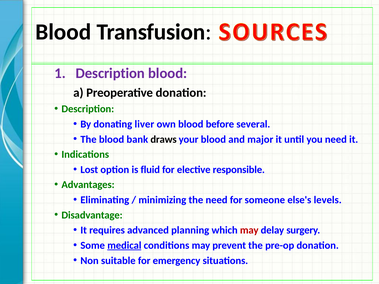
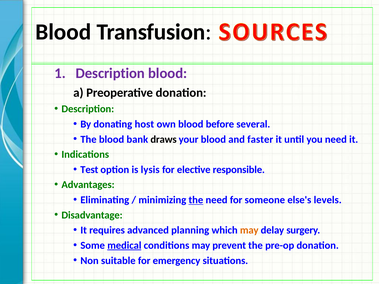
liver: liver -> host (144, 124)
major: major -> faster (260, 139)
Lost: Lost -> Test (89, 170)
fluid: fluid -> lysis (150, 170)
the underline: none -> present (196, 200)
may colour: red -> orange (249, 230)
